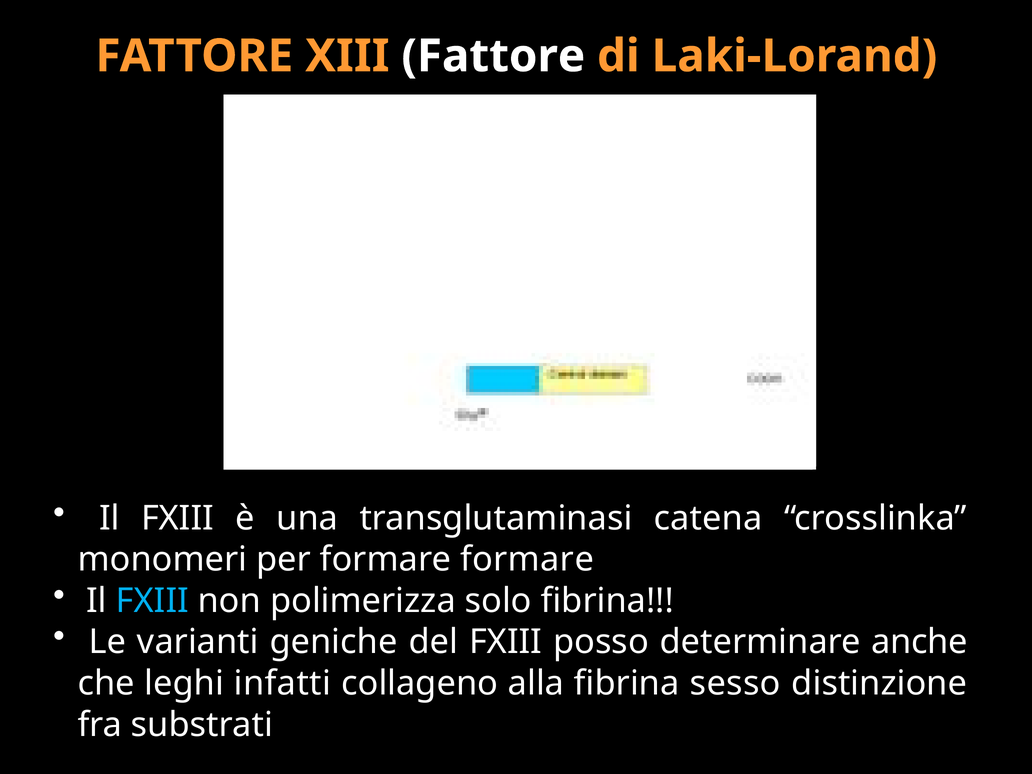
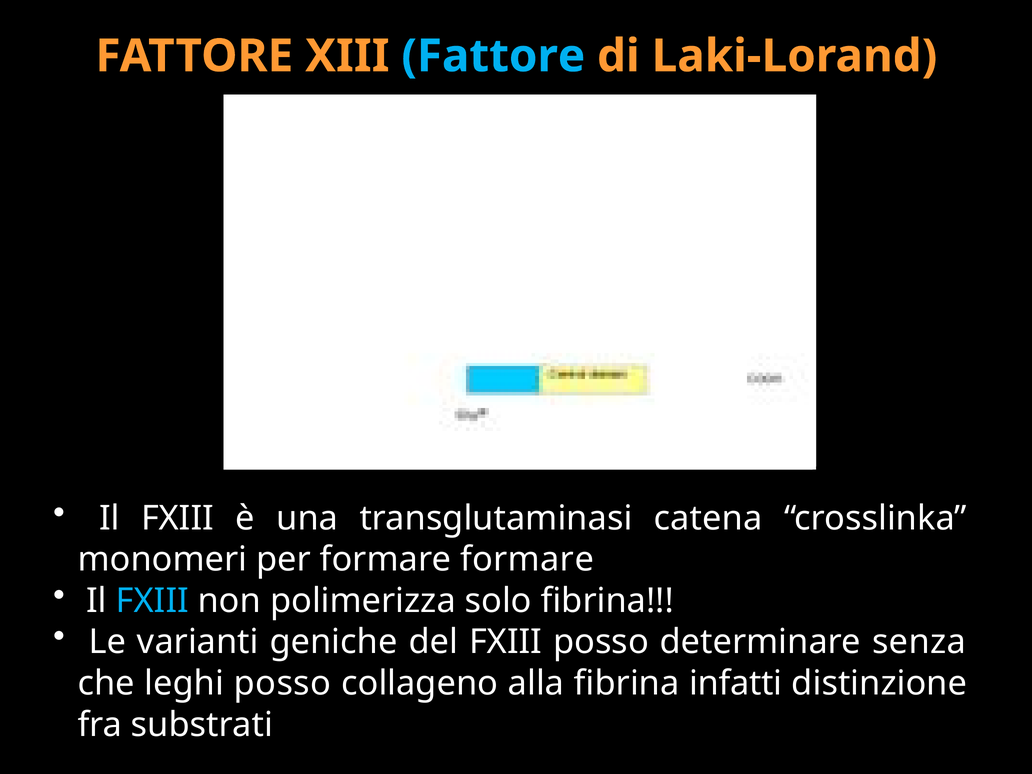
Fattore colour: white -> light blue (493, 56)
anche: anche -> senza (919, 642)
leghi infatti: infatti -> posso (282, 683)
sesso: sesso -> infatti (736, 683)
